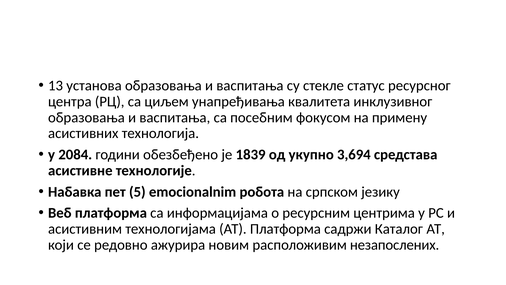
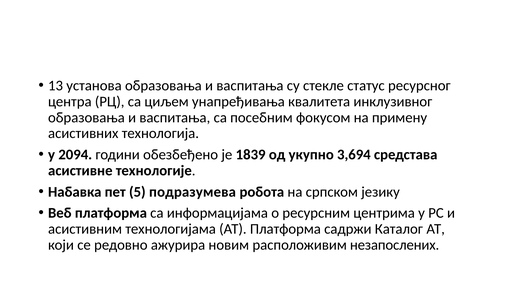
2084: 2084 -> 2094 (75, 154)
emocionalnim: emocionalnim -> подразумева (193, 192)
